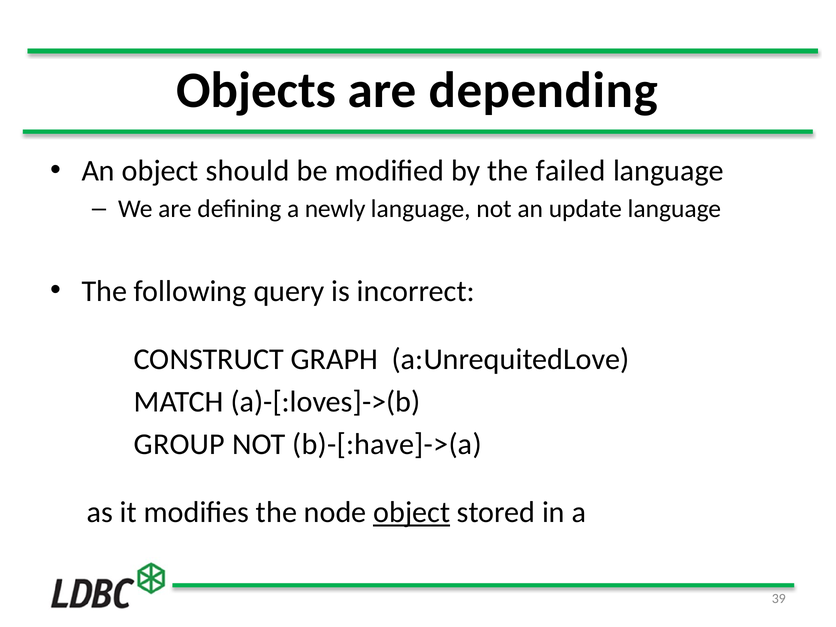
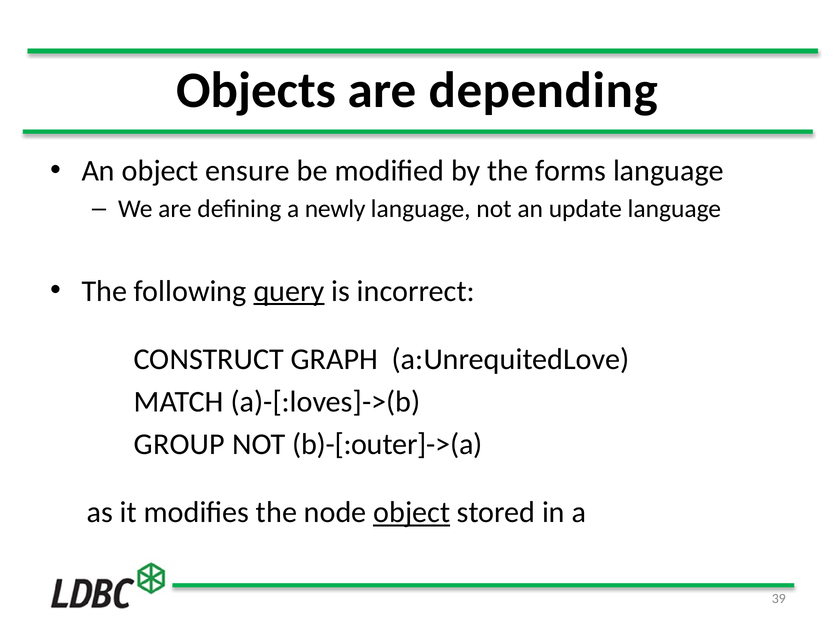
should: should -> ensure (248, 171)
failed: failed -> forms (571, 171)
query underline: none -> present (289, 291)
b)-[:have]->(a: b)-[:have]->(a -> b)-[:outer]->(a (387, 444)
